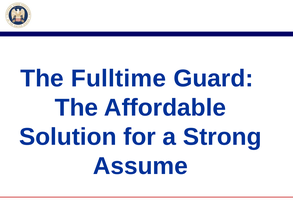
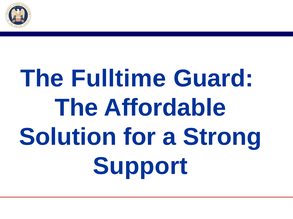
Assume: Assume -> Support (140, 167)
